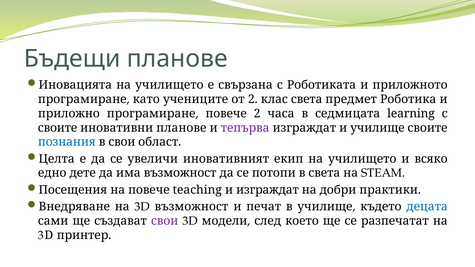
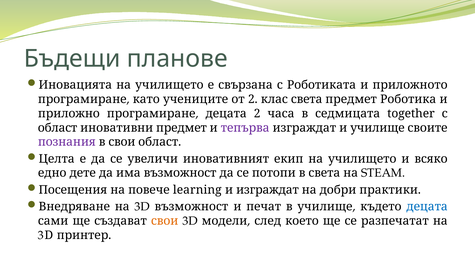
програмиране повече: повече -> децата (226, 114)
learning: learning -> together (411, 114)
своите: своите -> област (58, 128)
иновативни планове: планове -> предмет (181, 128)
познания colour: blue -> purple (67, 142)
teaching: teaching -> learning (197, 190)
свои colour: purple -> orange (165, 221)
